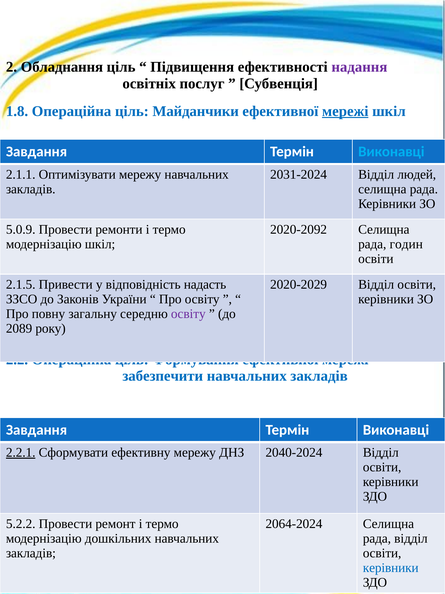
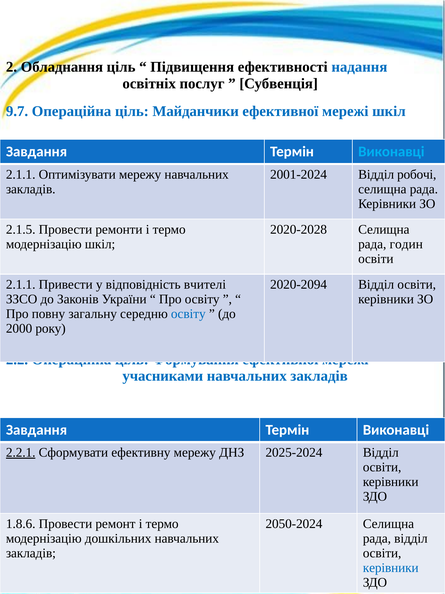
надання colour: purple -> blue (359, 67)
1.8: 1.8 -> 9.7 (17, 111)
мережі underline: present -> none (345, 111)
2031-2024: 2031-2024 -> 2001-2024 (299, 174)
людей: людей -> робочі (417, 174)
5.0.9: 5.0.9 -> 2.1.5 (21, 229)
2020-2092: 2020-2092 -> 2020-2028 (299, 229)
2.1.5: 2.1.5 -> 2.1.1 (21, 284)
надасть: надасть -> вчителі (205, 284)
2020-2029: 2020-2029 -> 2020-2094 (299, 284)
освіту colour: purple -> blue (188, 314)
2089: 2089 -> 2000 (19, 328)
забезпечити: забезпечити -> учасниками (163, 375)
2040-2024: 2040-2024 -> 2025-2024 (294, 452)
5.2.2: 5.2.2 -> 1.8.6 (21, 523)
2064-2024: 2064-2024 -> 2050-2024 (294, 523)
